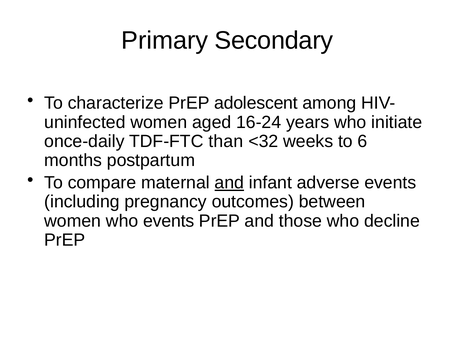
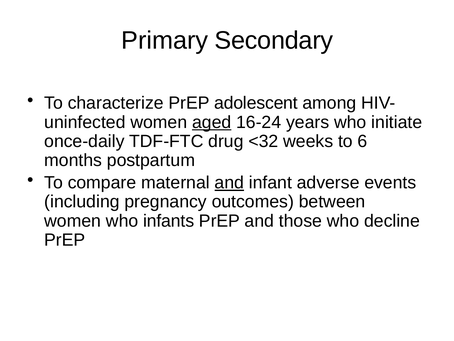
aged underline: none -> present (212, 122)
than: than -> drug (226, 141)
who events: events -> infants (169, 221)
